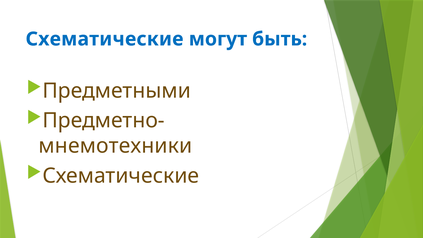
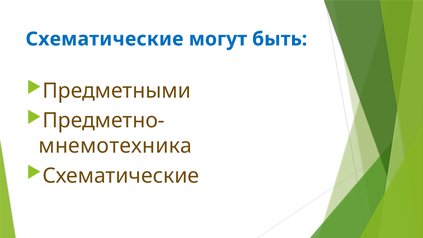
мнемотехники: мнемотехники -> мнемотехника (115, 146)
